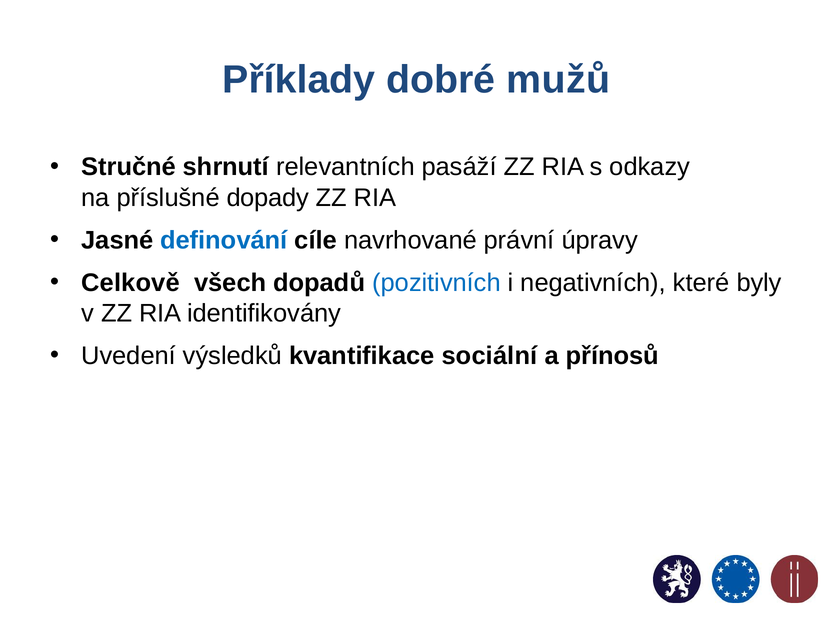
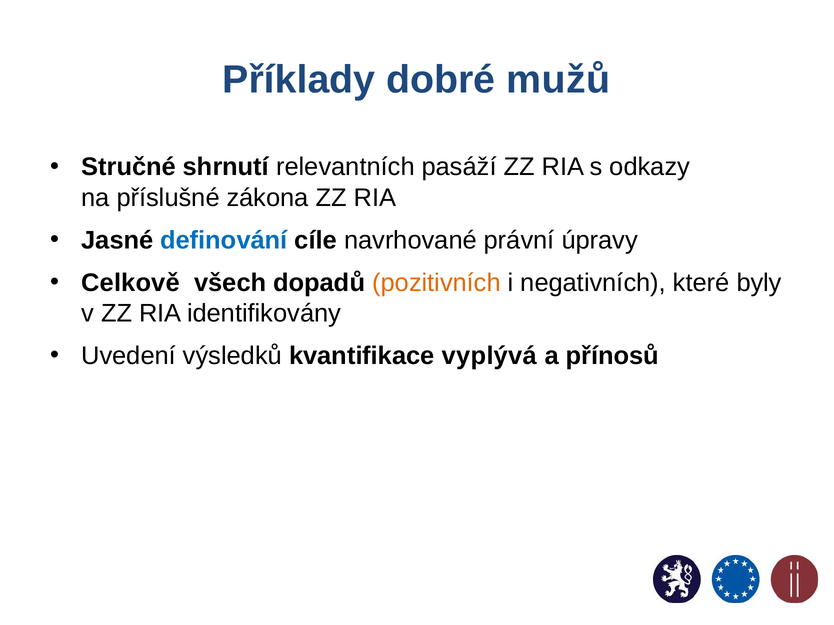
dopady: dopady -> zákona (268, 198)
pozitivních colour: blue -> orange (437, 283)
sociální: sociální -> vyplývá (489, 356)
